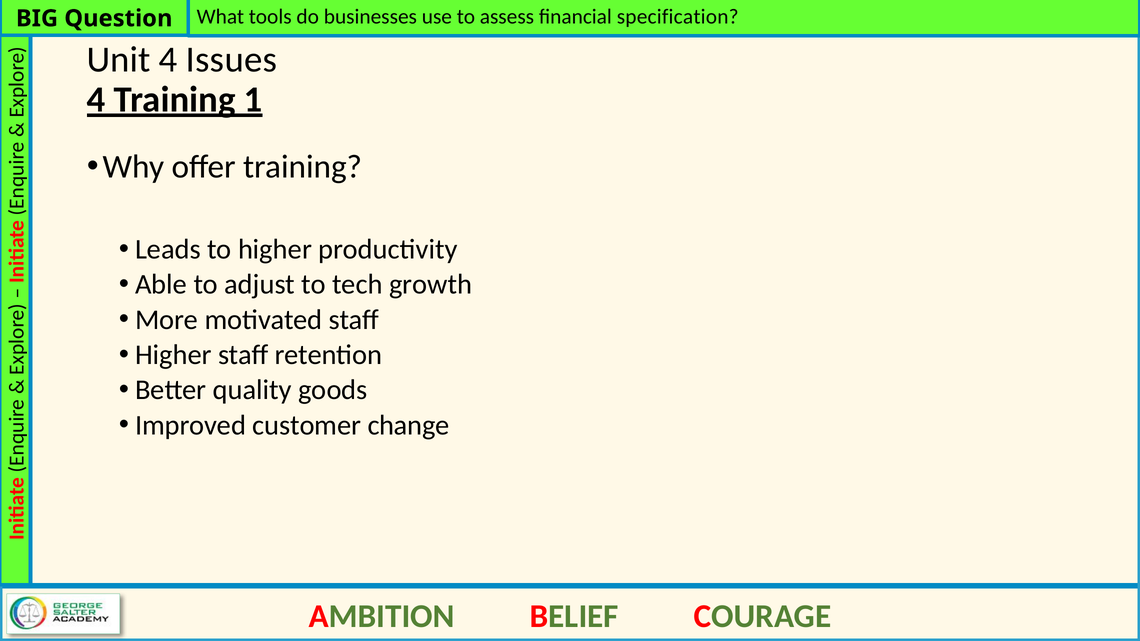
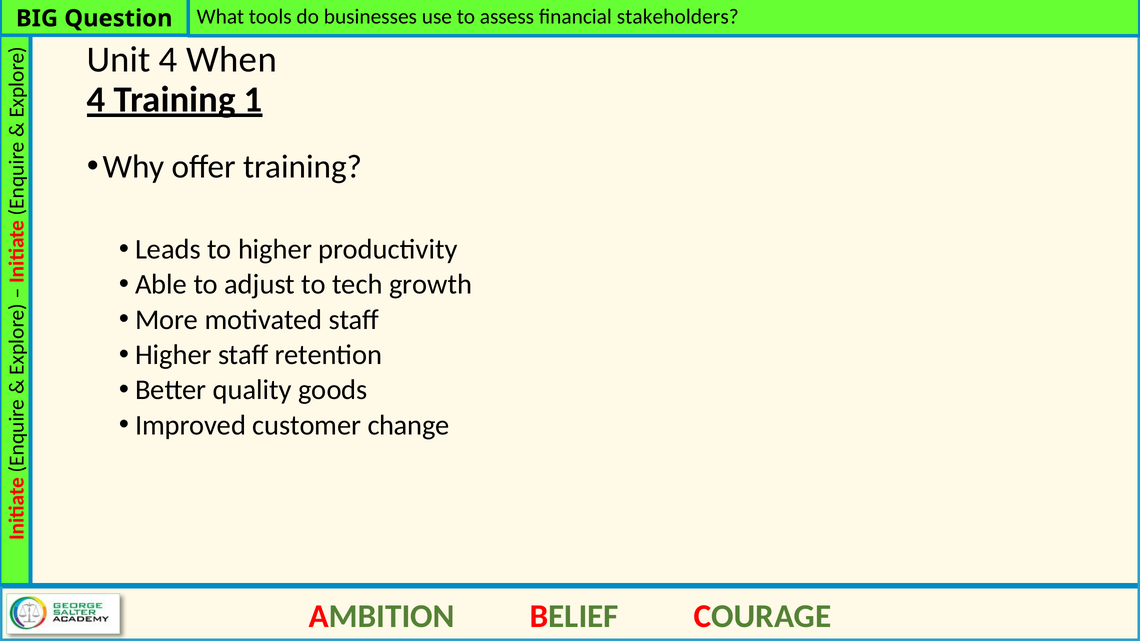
specification: specification -> stakeholders (678, 17)
Issues: Issues -> When (231, 60)
